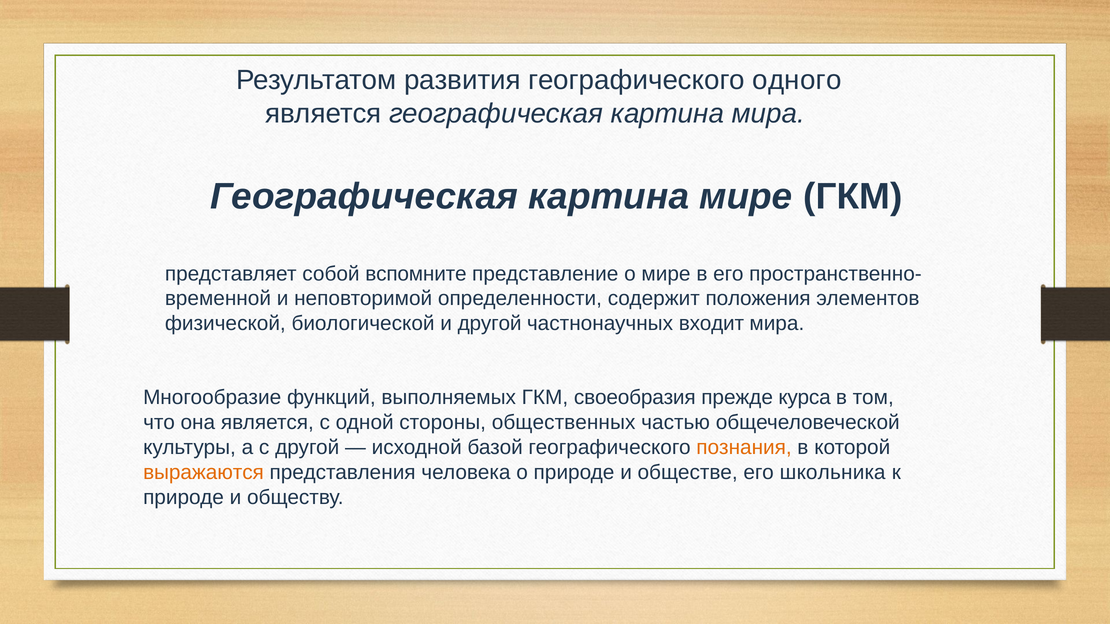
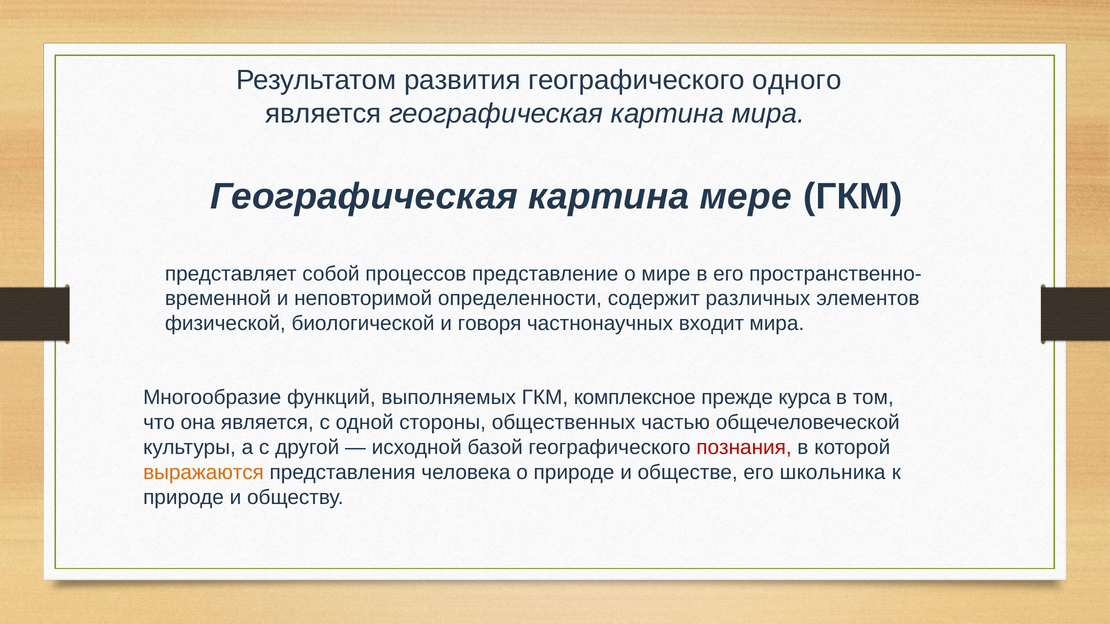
картина мире: мире -> мере (746, 197)
вспомните: вспомните -> процессов (416, 274)
положения: положения -> различных (758, 299)
и другой: другой -> говоря (490, 324)
своеобразия: своеобразия -> комплексное (635, 398)
познания colour: orange -> red (744, 448)
